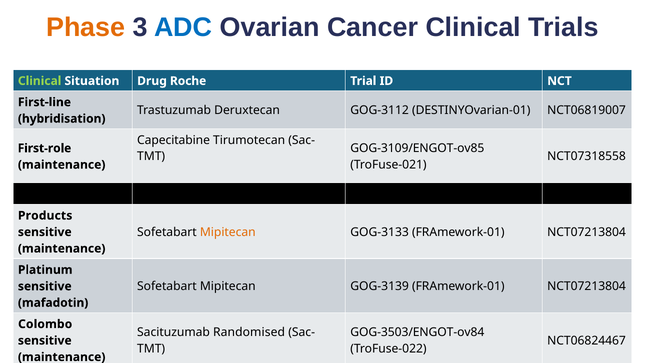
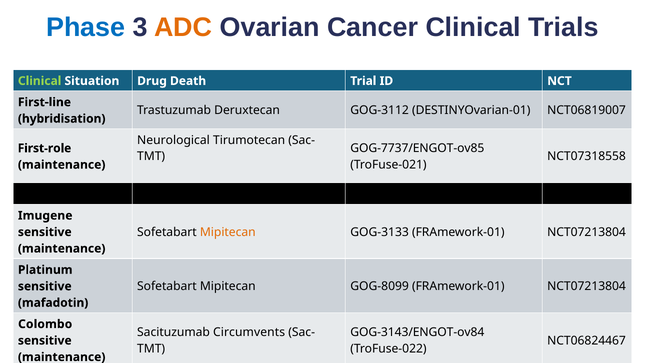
Phase colour: orange -> blue (86, 27)
ADC colour: blue -> orange (183, 27)
Roche: Roche -> Death (188, 81)
Capecitabine: Capecitabine -> Neurological (173, 140)
GOG-3109/ENGOT-ov85: GOG-3109/ENGOT-ov85 -> GOG-7737/ENGOT-ov85 (417, 148)
Products: Products -> Imugene (45, 215)
GOG-3139: GOG-3139 -> GOG-8099 (380, 286)
Randomised: Randomised -> Circumvents (249, 332)
GOG-3503/ENGOT-ov84: GOG-3503/ENGOT-ov84 -> GOG-3143/ENGOT-ov84 (417, 332)
